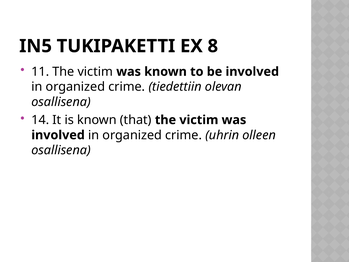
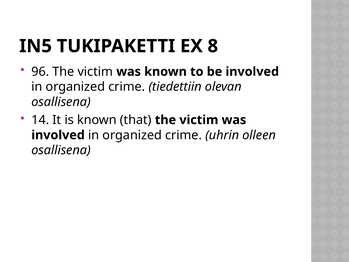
11: 11 -> 96 (40, 72)
